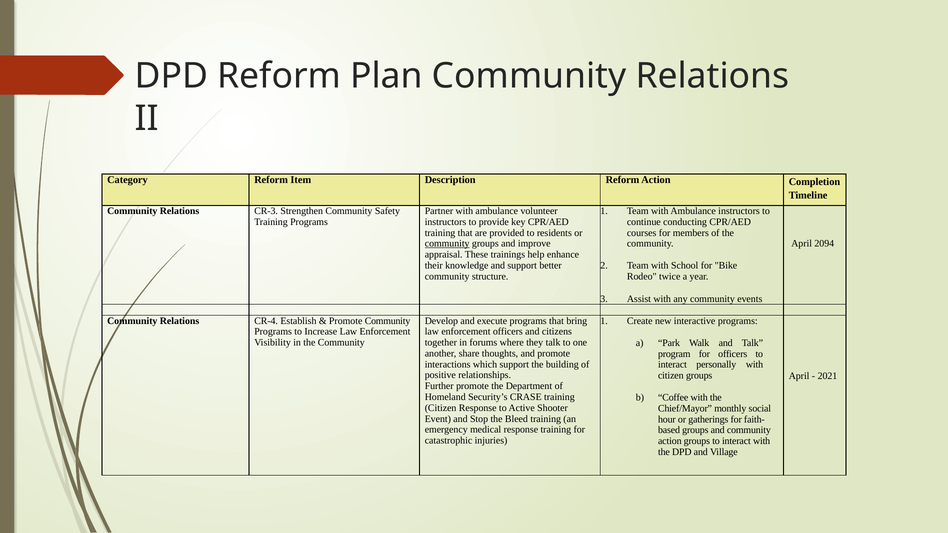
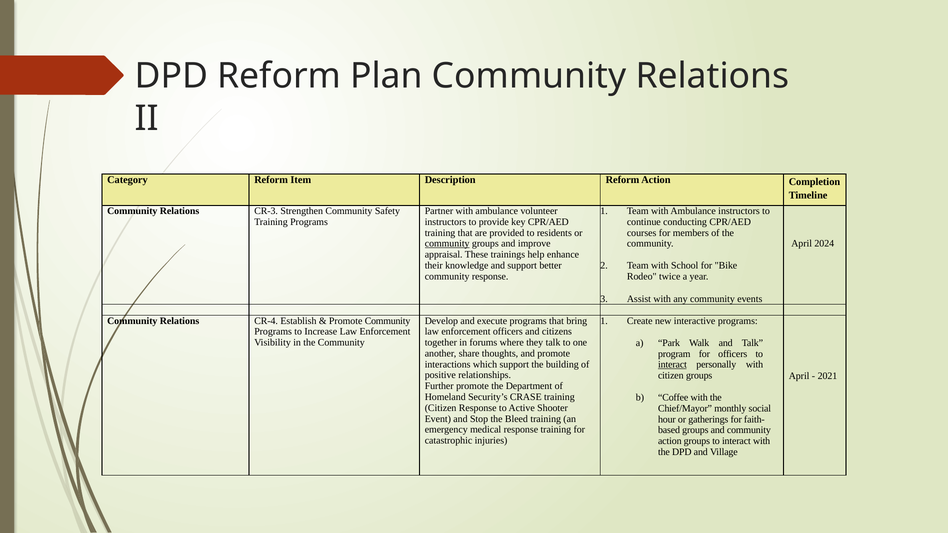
2094: 2094 -> 2024 (824, 244)
community structure: structure -> response (490, 276)
interact underline: none -> present (672, 365)
